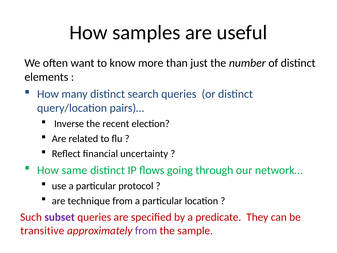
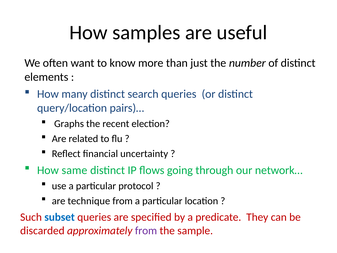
Inverse: Inverse -> Graphs (69, 124)
subset colour: purple -> blue (60, 217)
transitive: transitive -> discarded (42, 230)
